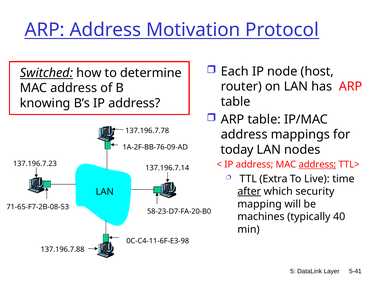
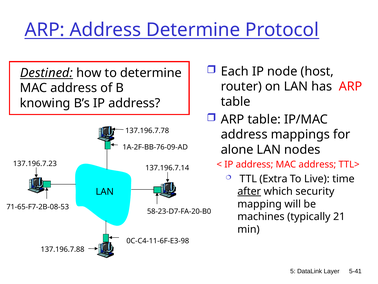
Address Motivation: Motivation -> Determine (193, 30)
Switched: Switched -> Destined (46, 73)
today: today -> alone (237, 149)
address underline: present -> none (317, 164)
40: 40 -> 21 (339, 216)
